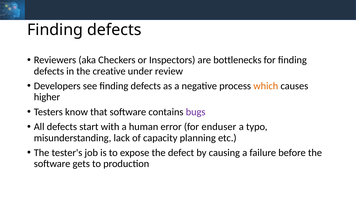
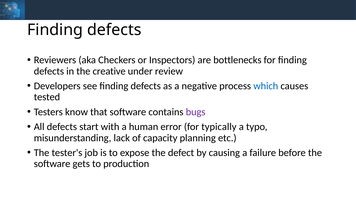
which colour: orange -> blue (266, 86)
higher: higher -> tested (47, 97)
enduser: enduser -> typically (219, 127)
